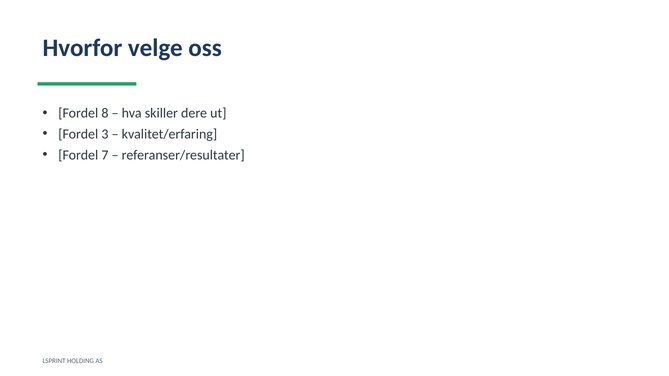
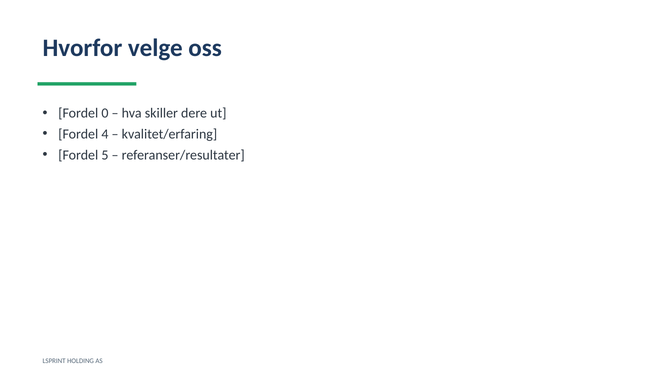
8: 8 -> 0 (105, 113)
3: 3 -> 4 (105, 134)
7: 7 -> 5 (105, 155)
